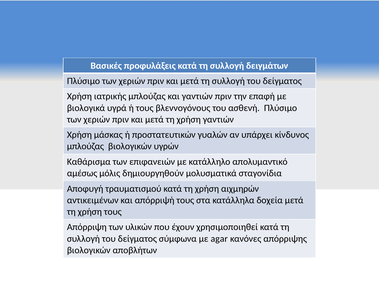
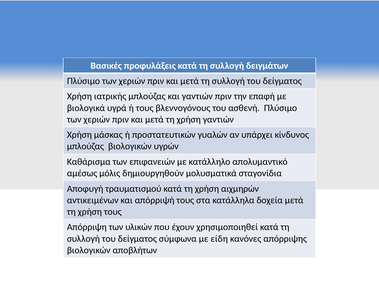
agar: agar -> είδη (219, 239)
